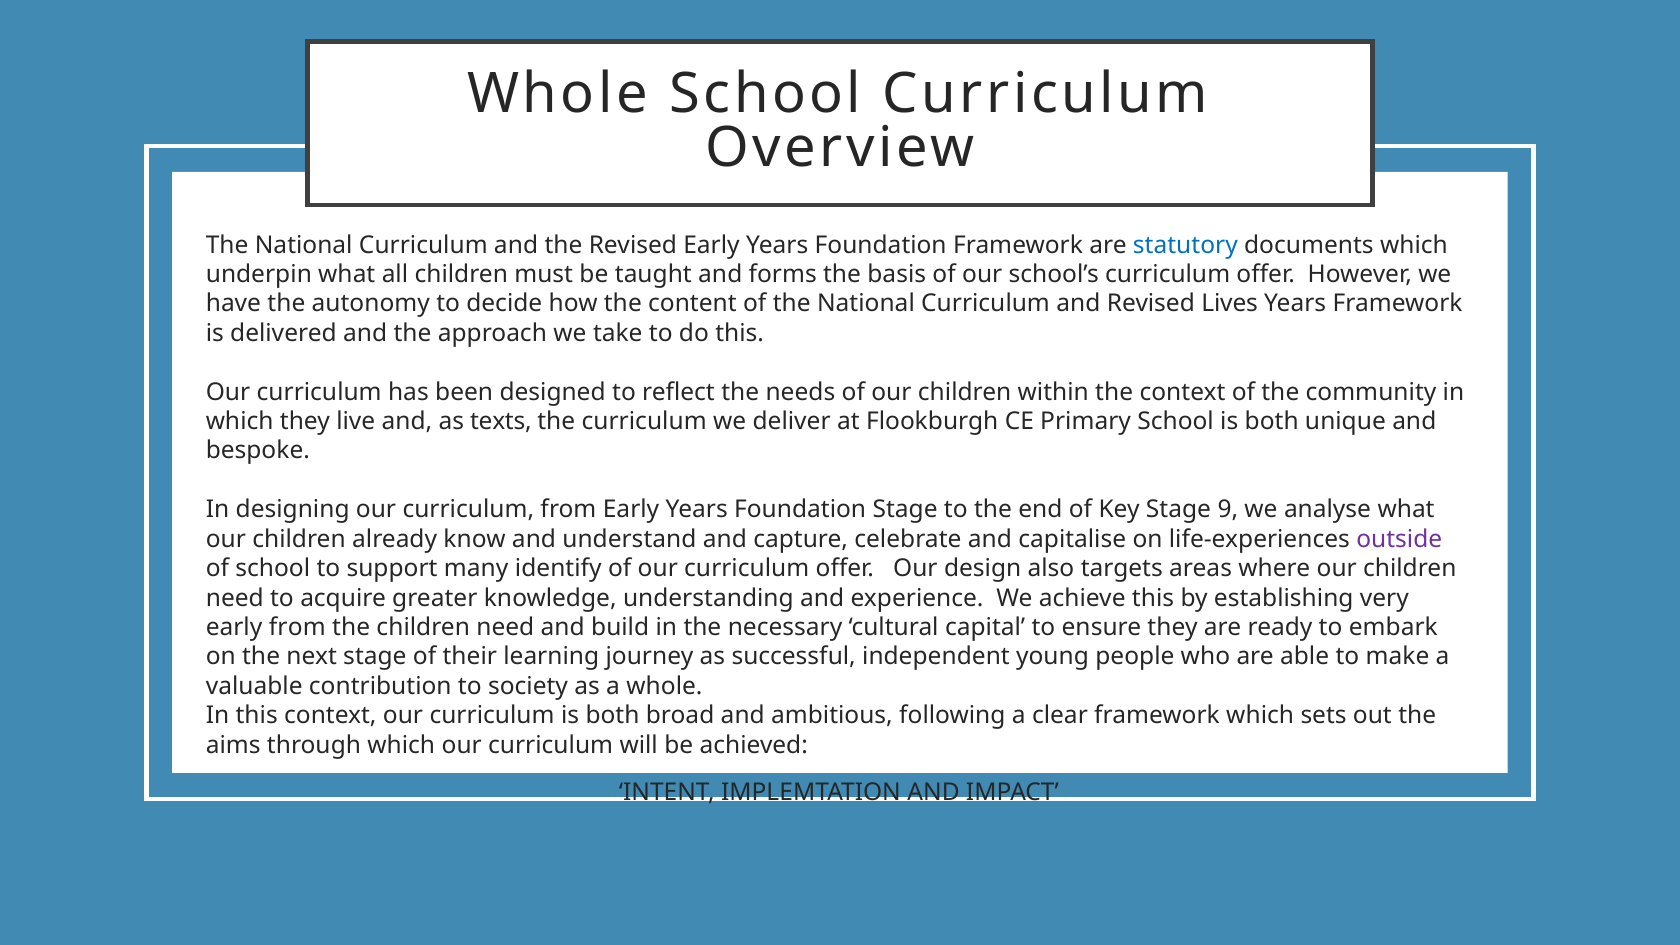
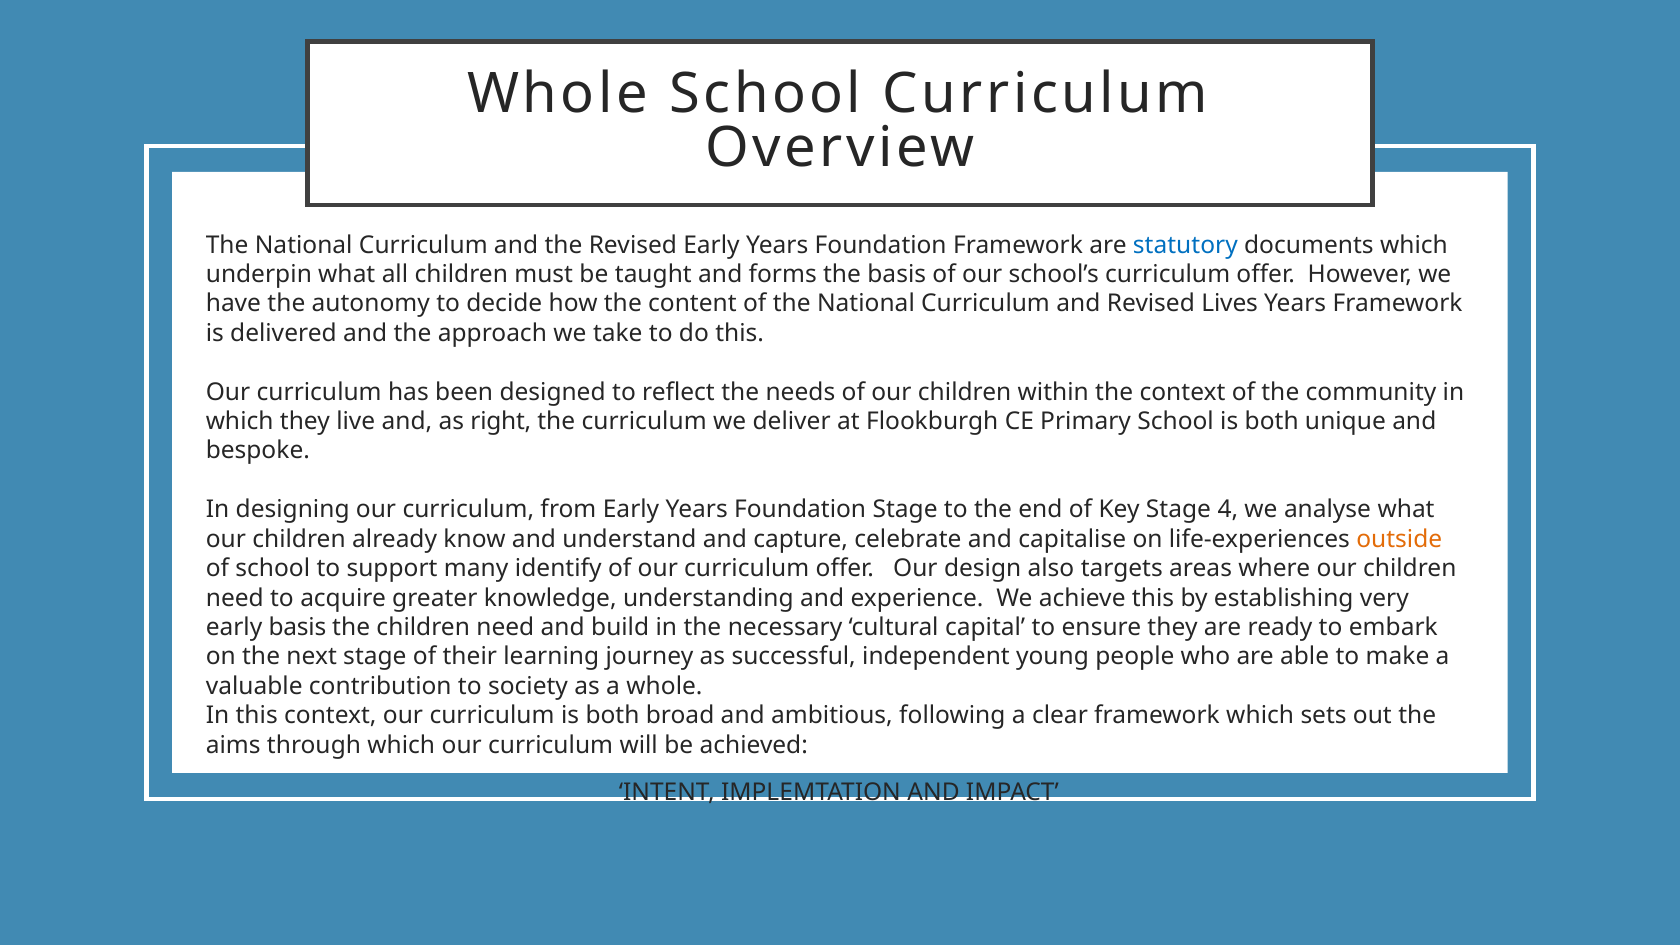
texts: texts -> right (501, 421)
9: 9 -> 4 (1228, 510)
outside colour: purple -> orange (1399, 539)
early from: from -> basis (297, 627)
